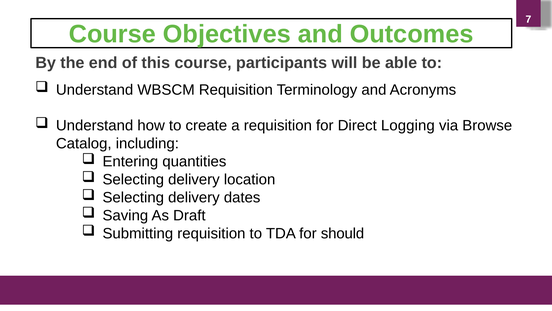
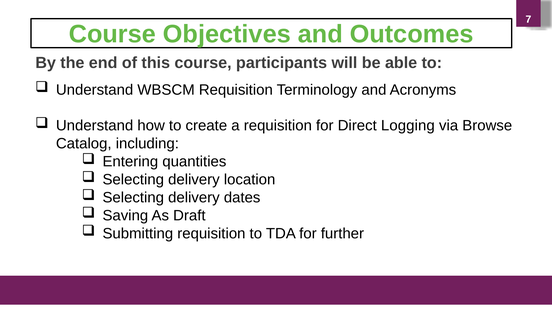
should: should -> further (342, 233)
